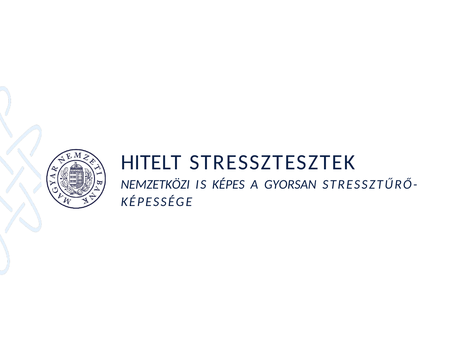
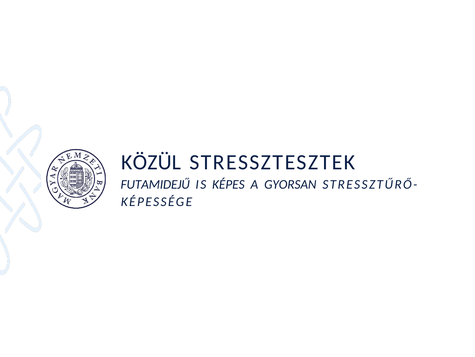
HITELT: HITELT -> KÖZÜL (151, 162)
NEMZETKÖZI: NEMZETKÖZI -> FUTAMIDEJŰ (155, 184)
